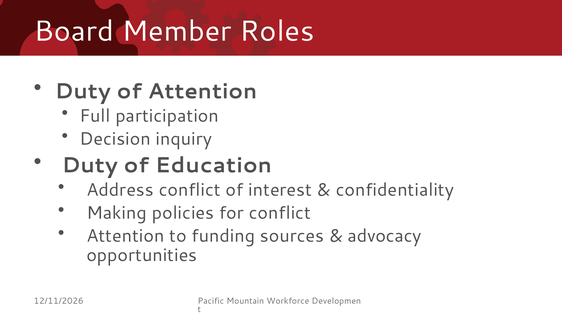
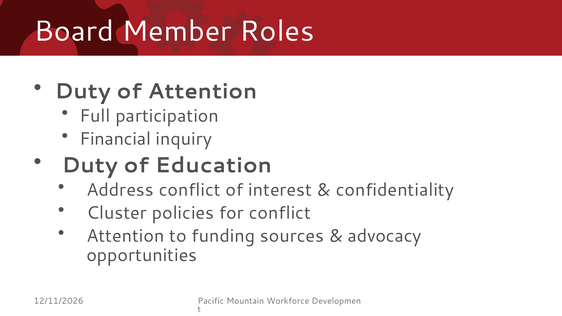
Decision: Decision -> Financial (115, 139)
Making: Making -> Cluster (117, 213)
